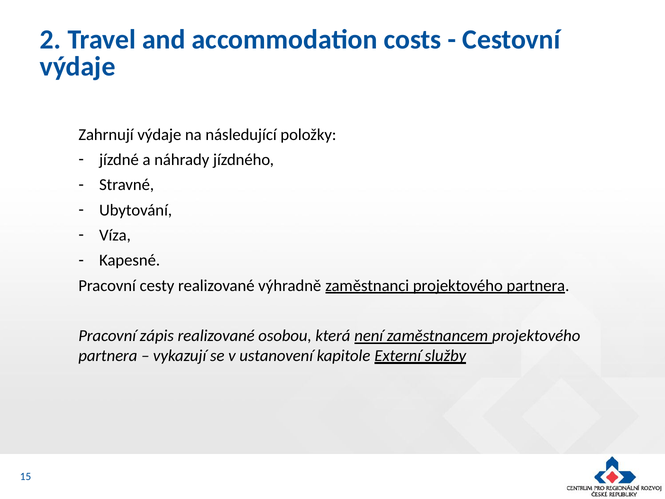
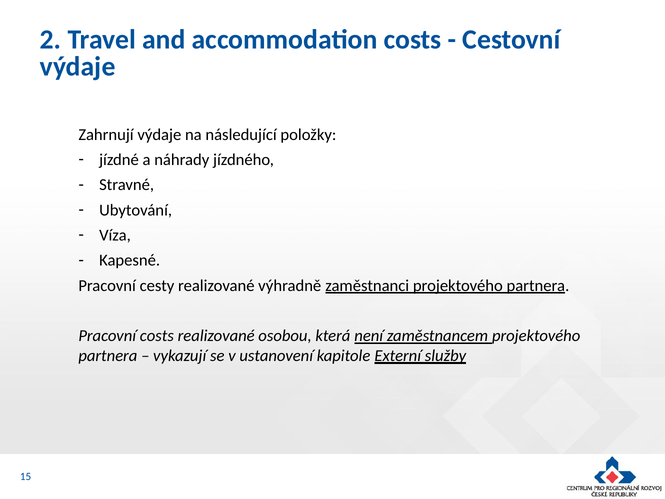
Pracovní zápis: zápis -> costs (157, 336)
